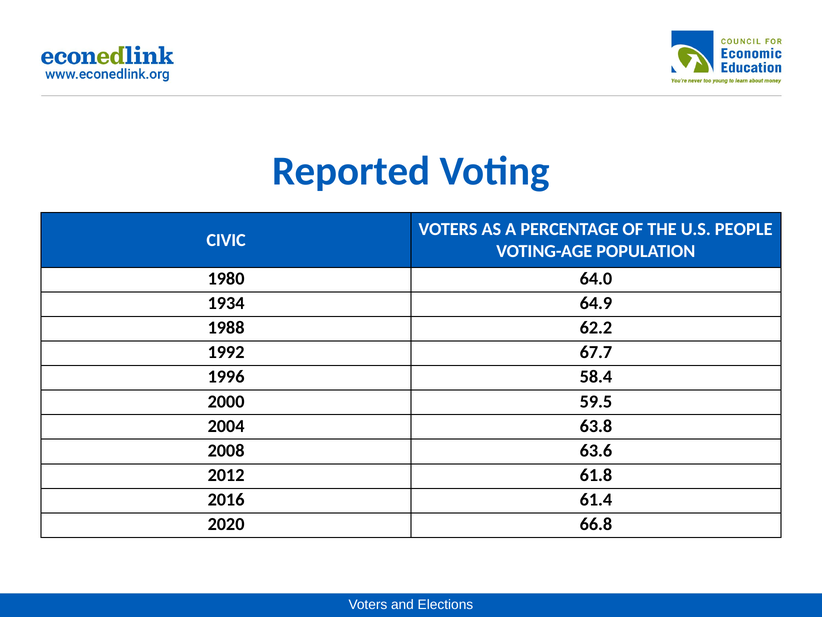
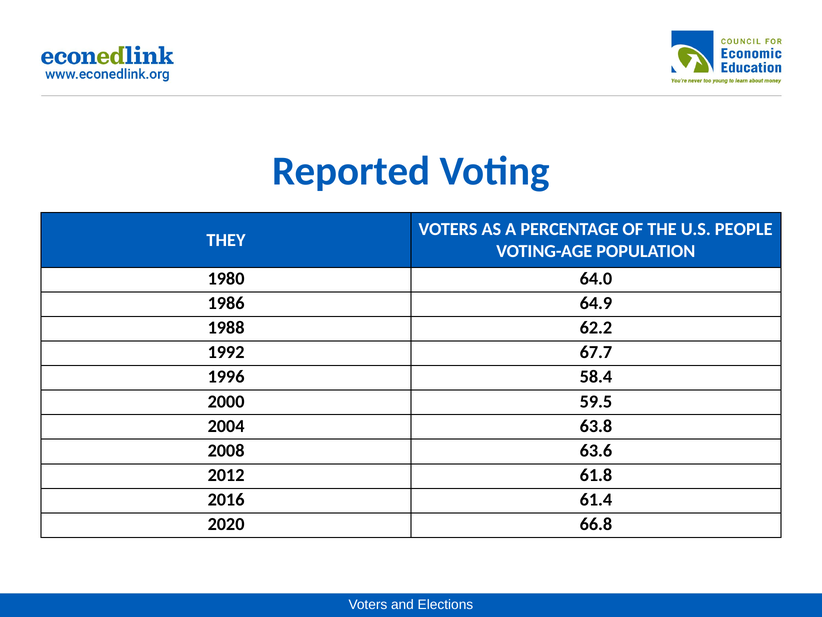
CIVIC: CIVIC -> THEY (226, 240)
1934: 1934 -> 1986 (226, 303)
